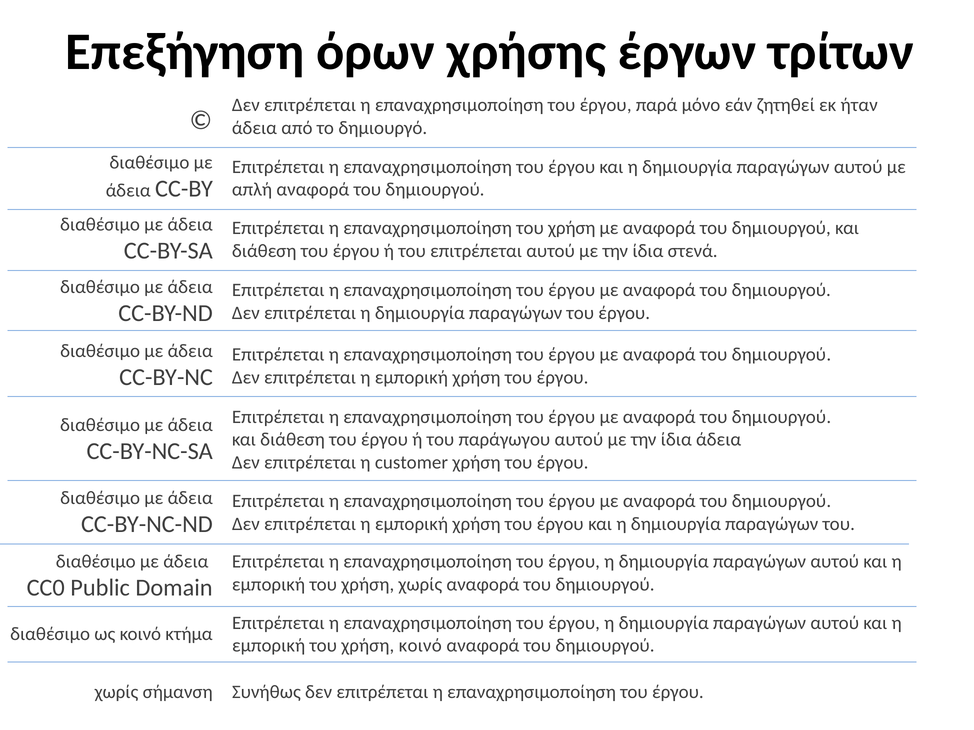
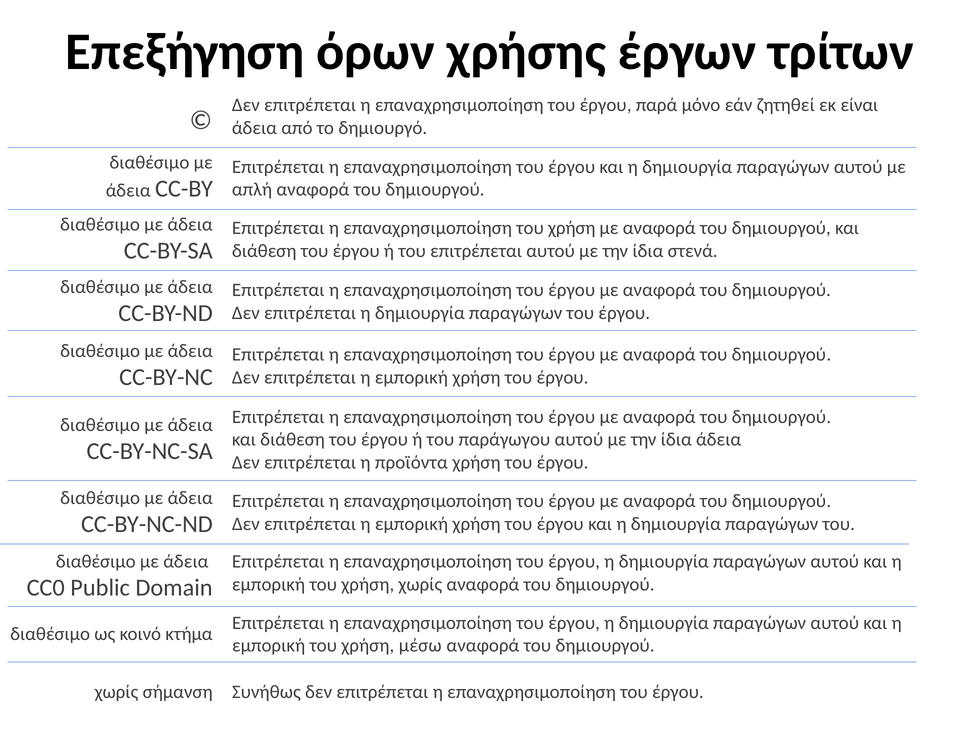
ήταν: ήταν -> είναι (859, 105)
customer: customer -> προϊόντα (411, 463)
χρήση κοινό: κοινό -> μέσω (420, 646)
